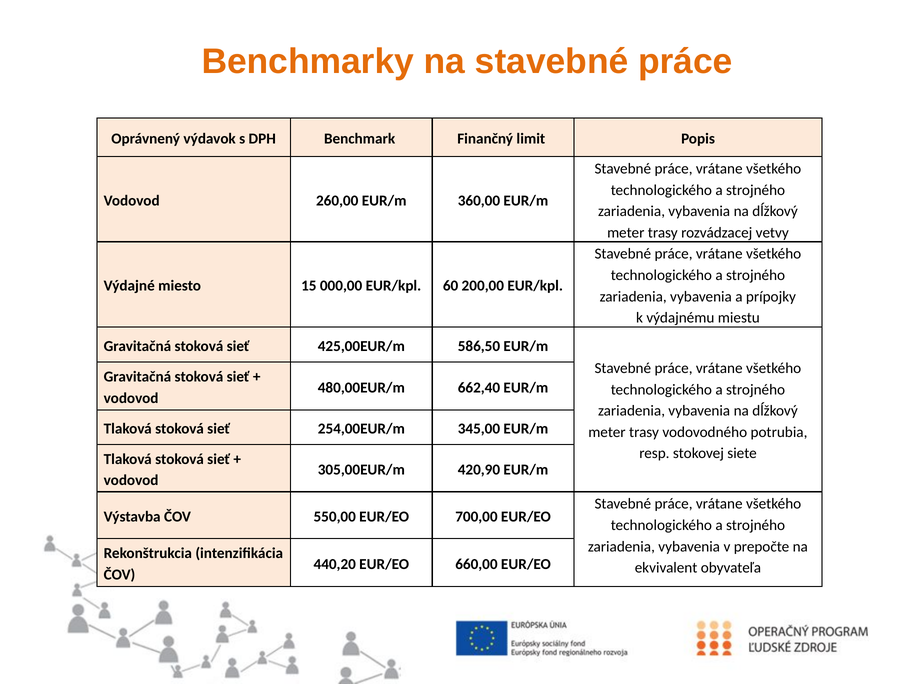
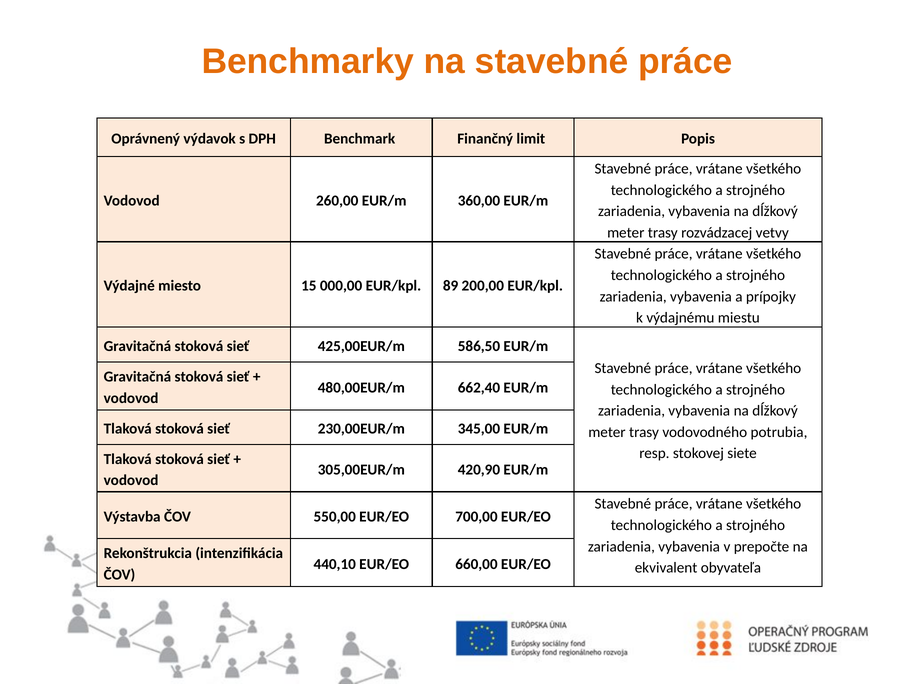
60: 60 -> 89 (451, 286)
254,00EUR/m: 254,00EUR/m -> 230,00EUR/m (361, 429)
440,20: 440,20 -> 440,10 (335, 564)
